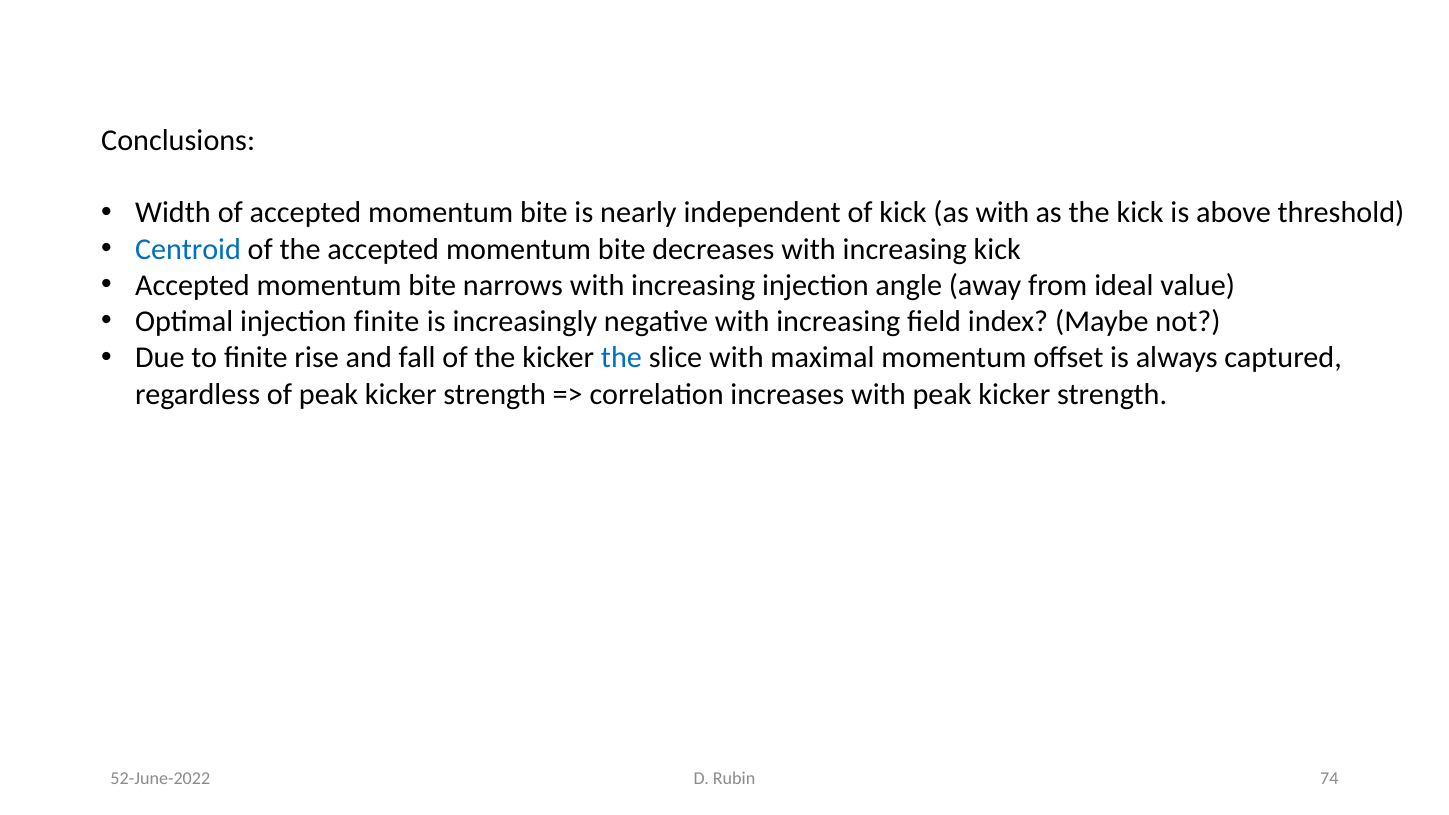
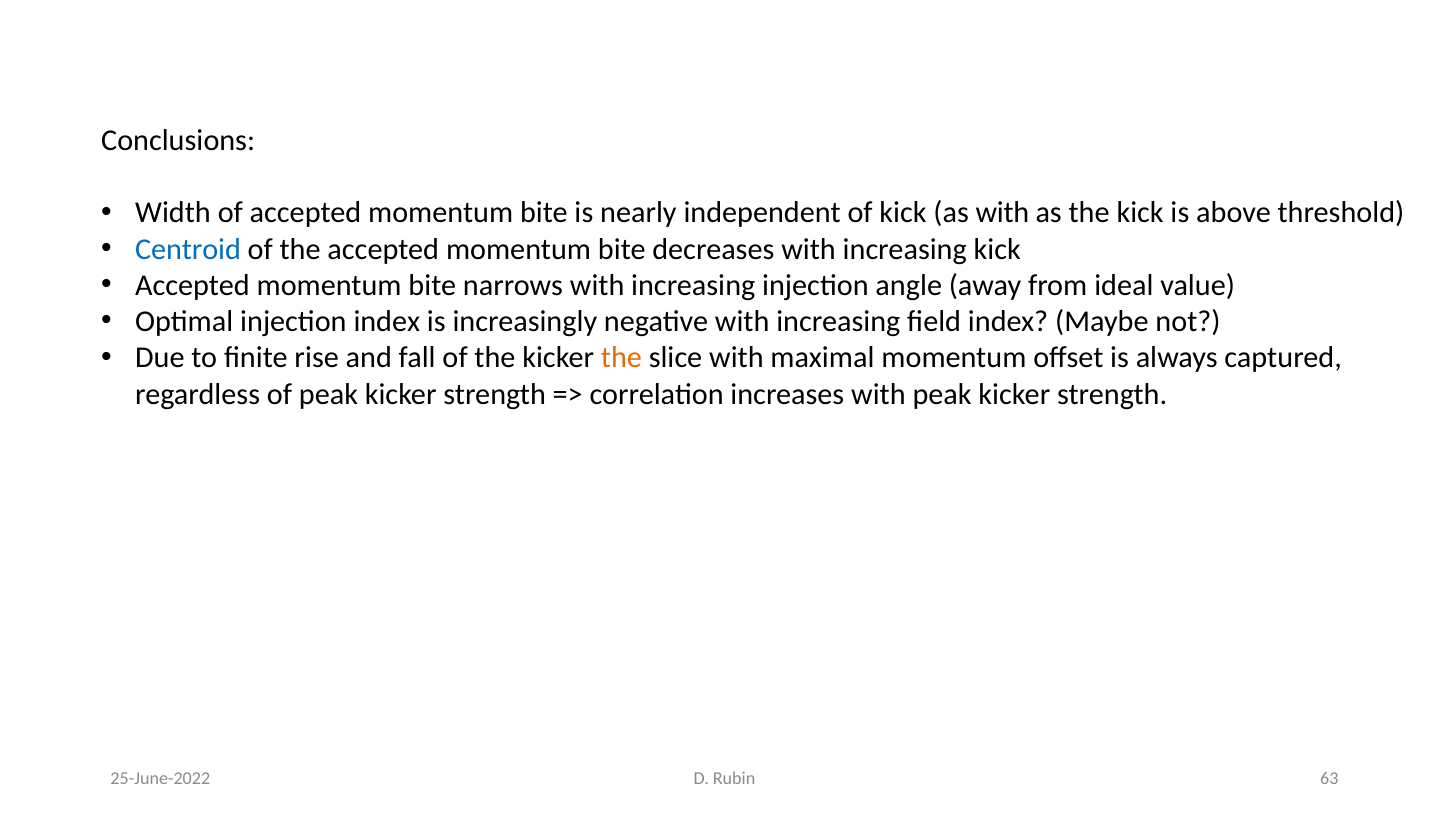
injection finite: finite -> index (387, 322)
the colour: blue -> orange (621, 358)
74: 74 -> 63 (1329, 778)
52-June-2022: 52-June-2022 -> 25-June-2022 (160, 778)
